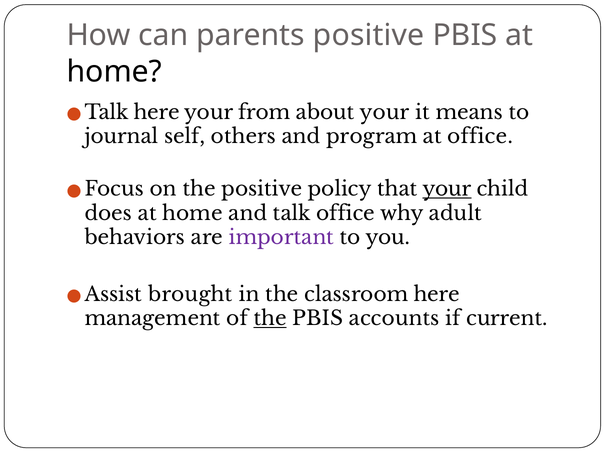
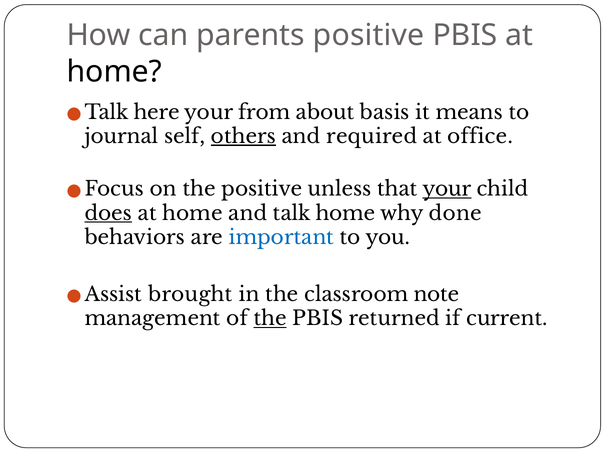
about your: your -> basis (385, 112)
others underline: none -> present (243, 137)
program: program -> required (372, 137)
policy: policy -> unless (340, 189)
does underline: none -> present (108, 213)
talk office: office -> home (346, 213)
adult: adult -> done (455, 213)
important colour: purple -> blue (281, 238)
classroom here: here -> note (437, 294)
accounts: accounts -> returned (394, 319)
